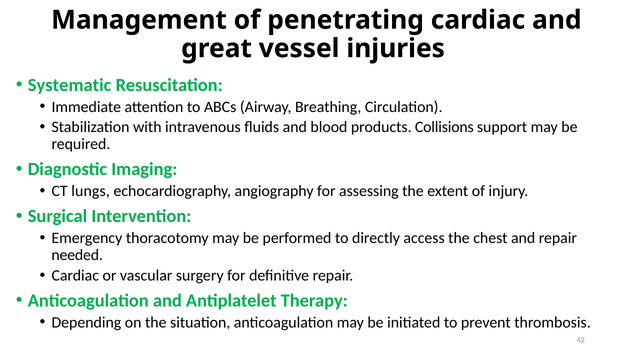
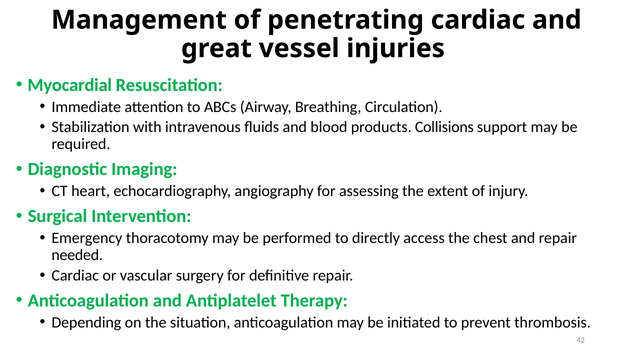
Systematic: Systematic -> Myocardial (70, 85)
lungs: lungs -> heart (91, 191)
